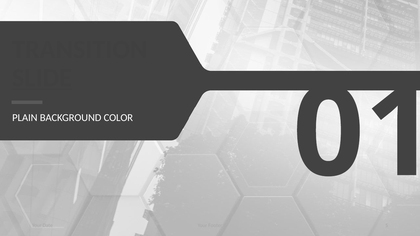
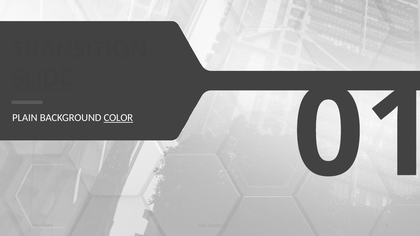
COLOR underline: none -> present (118, 118)
